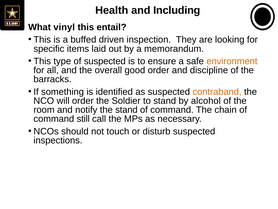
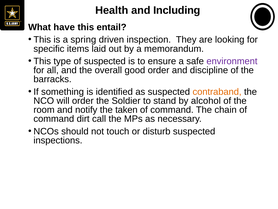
vinyl: vinyl -> have (64, 27)
buffed: buffed -> spring (83, 40)
environment colour: orange -> purple (232, 61)
the stand: stand -> taken (126, 110)
still: still -> dirt (83, 119)
